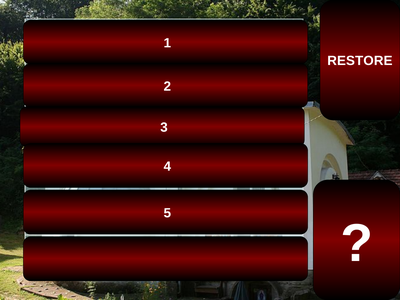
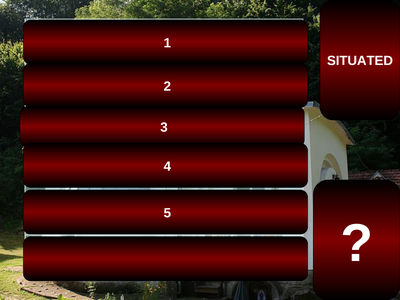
RESTORE: RESTORE -> SITUATED (360, 61)
